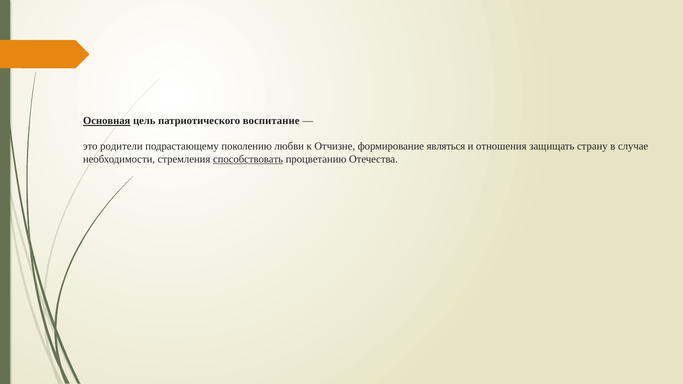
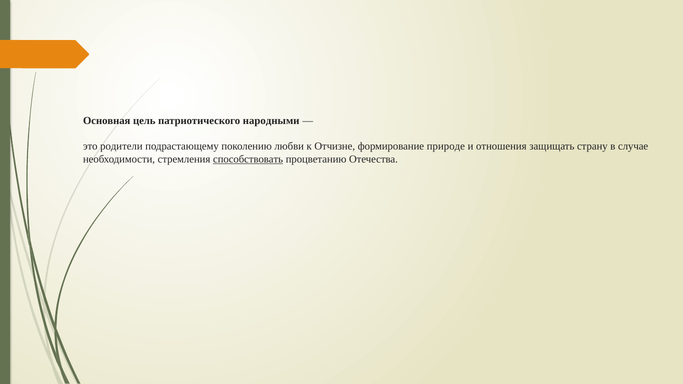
Основная underline: present -> none (107, 121)
воспитание: воспитание -> народными (271, 121)
являться: являться -> природе (446, 147)
